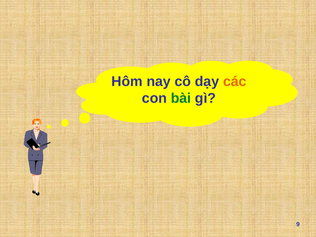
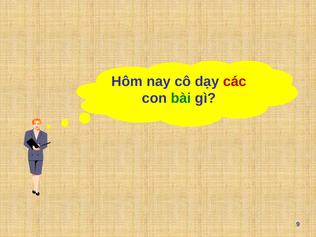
các colour: orange -> red (235, 81)
